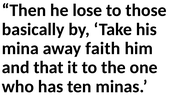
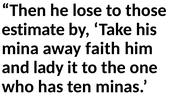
basically: basically -> estimate (33, 29)
that: that -> lady (48, 68)
